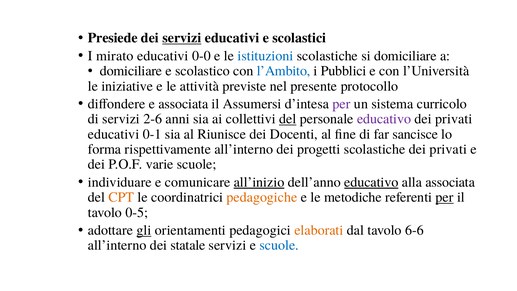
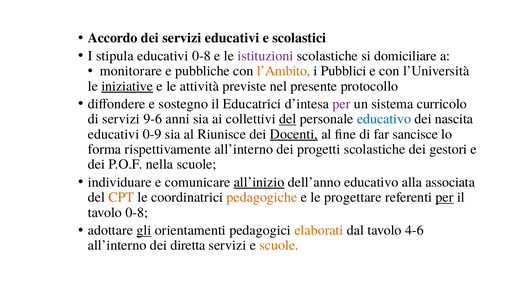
Presiede: Presiede -> Accordo (113, 38)
servizi underline: present -> none (182, 38)
mirato: mirato -> stipula (115, 56)
educativi 0-0: 0-0 -> 0-8 (201, 56)
istituzioni colour: blue -> purple (265, 56)
domiciliare: domiciliare -> monitorare (131, 71)
scolastico: scolastico -> pubbliche (203, 71)
l’Ambito colour: blue -> orange (284, 71)
iniziative underline: none -> present (127, 86)
e associata: associata -> sostegno (183, 104)
Assumersi: Assumersi -> Educatrici (252, 104)
2-6: 2-6 -> 9-6 (153, 119)
educativo colour: purple -> blue (384, 119)
privati: privati -> nascita (454, 119)
0-1: 0-1 -> 0-9 (152, 134)
Docenti underline: none -> present (294, 134)
privati: privati -> gestori (448, 149)
varie: varie -> nella (160, 164)
educativo underline: present -> none (371, 182)
metodiche: metodiche -> progettare (353, 197)
tavolo 0-5: 0-5 -> 0-8 (137, 212)
6-6: 6-6 -> 4-6 (414, 230)
statale: statale -> diretta (188, 245)
scuole colour: blue -> orange (279, 245)
